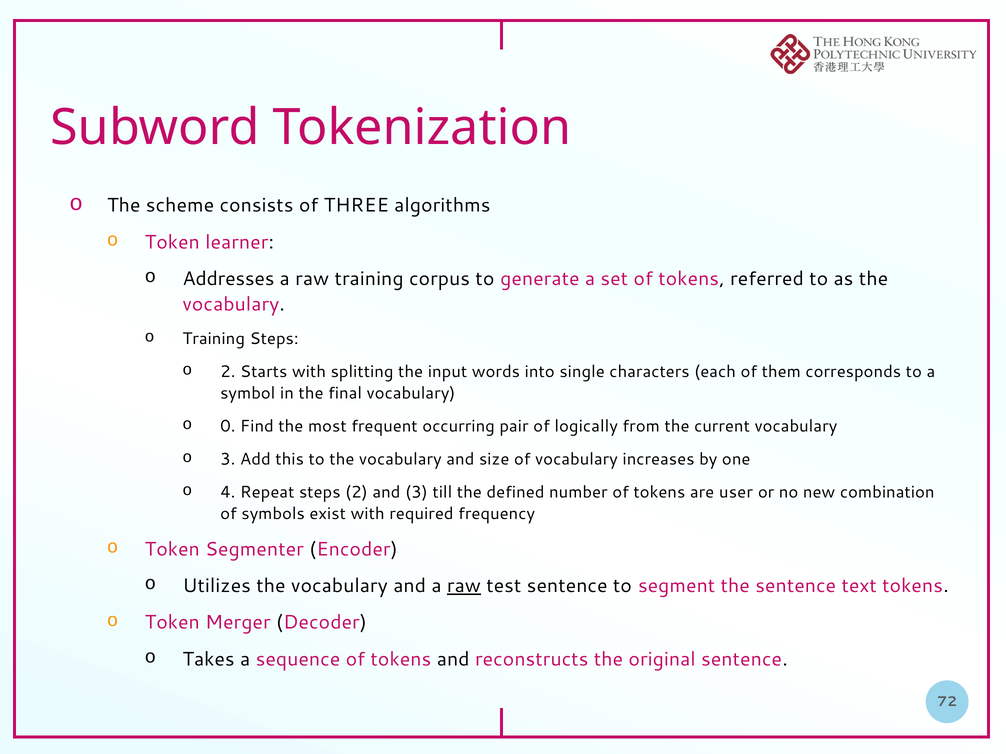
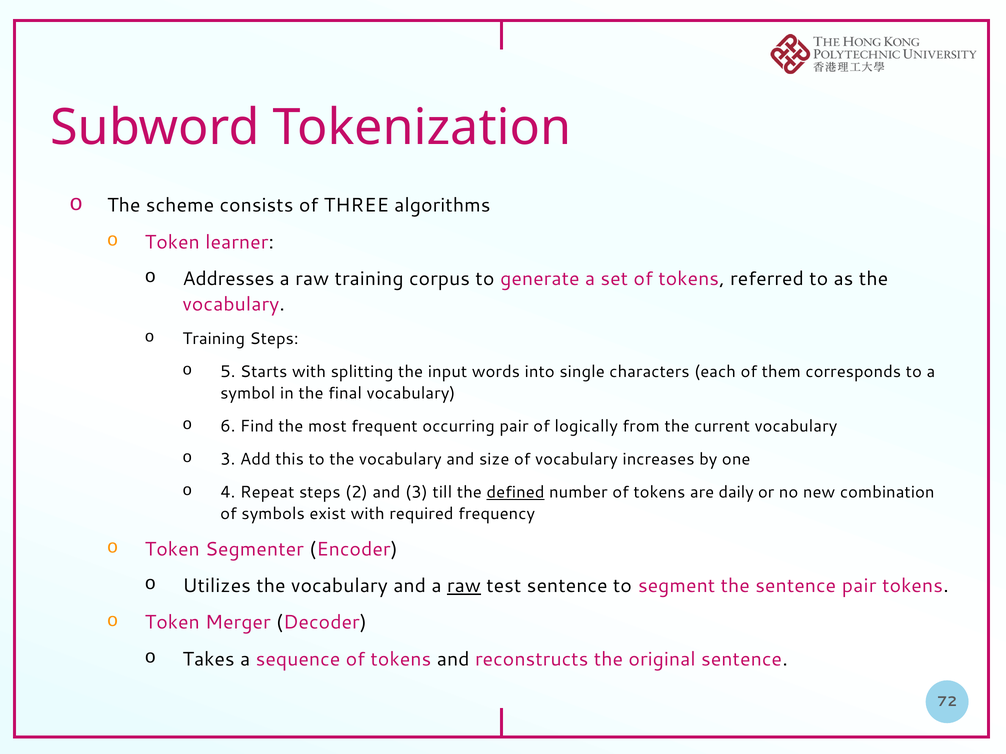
2: 2 -> 5 (228, 372)
0: 0 -> 6 (228, 427)
defined underline: none -> present (515, 493)
user: user -> daily (736, 493)
sentence text: text -> pair (859, 586)
